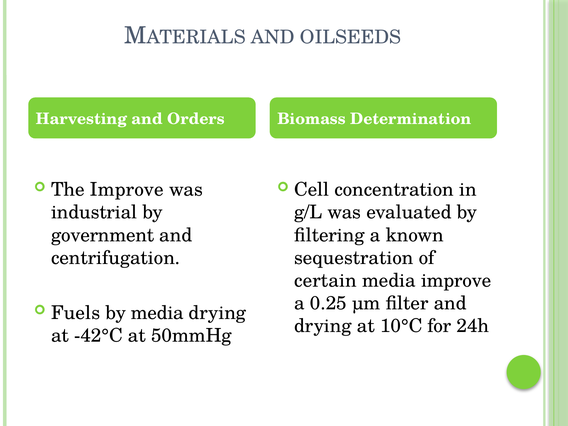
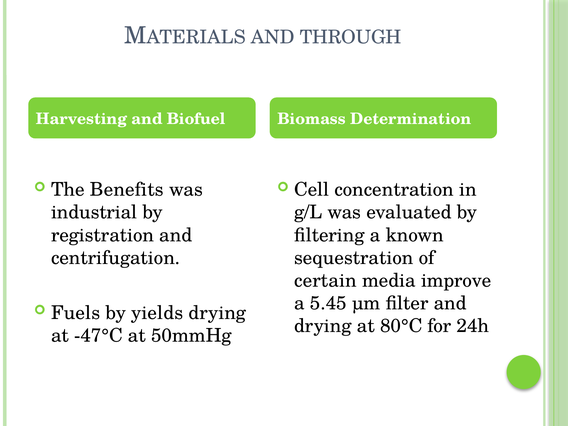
OILSEEDS: OILSEEDS -> THROUGH (351, 37)
Orders: Orders -> Biofuel (196, 119)
The Improve: Improve -> Benefits (127, 190)
government: government -> registration (103, 235)
0.25: 0.25 -> 5.45 (328, 303)
by media: media -> yields (157, 313)
10°C: 10°C -> 80°C (401, 326)
-42°C: -42°C -> -47°C (98, 335)
